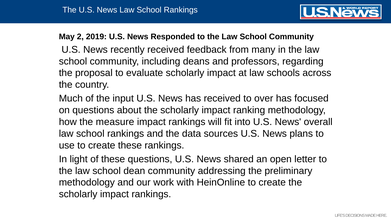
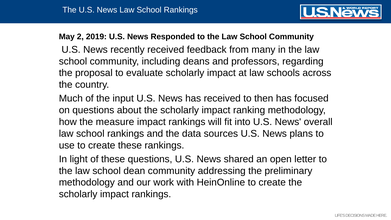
over: over -> then (264, 98)
